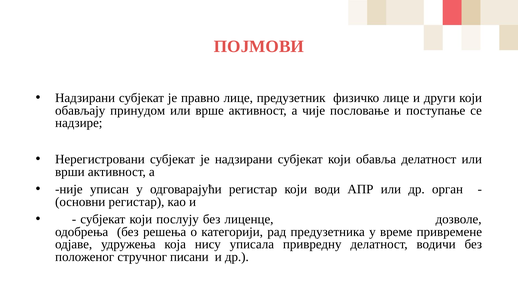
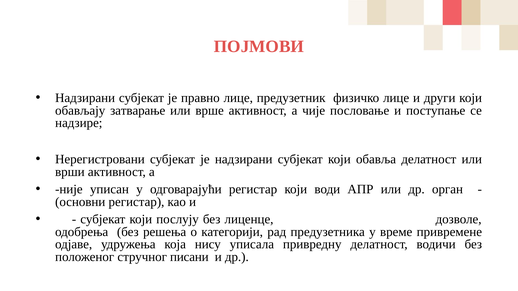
принудом: принудом -> затварање (138, 111)
